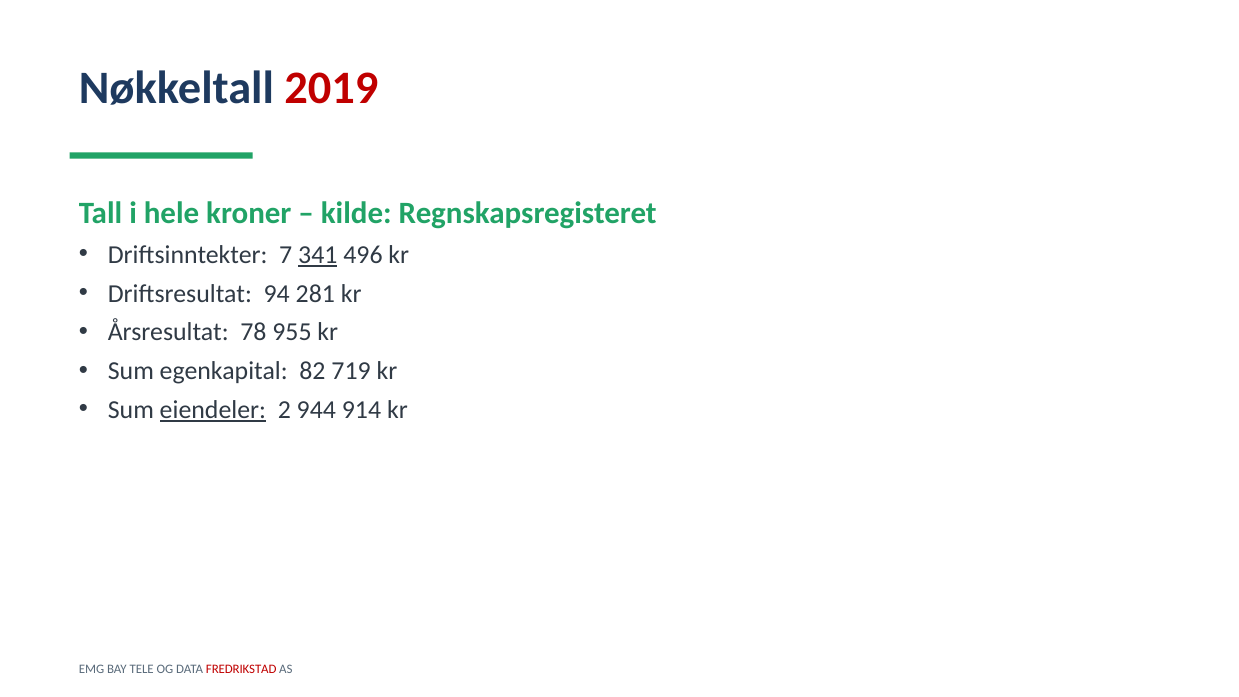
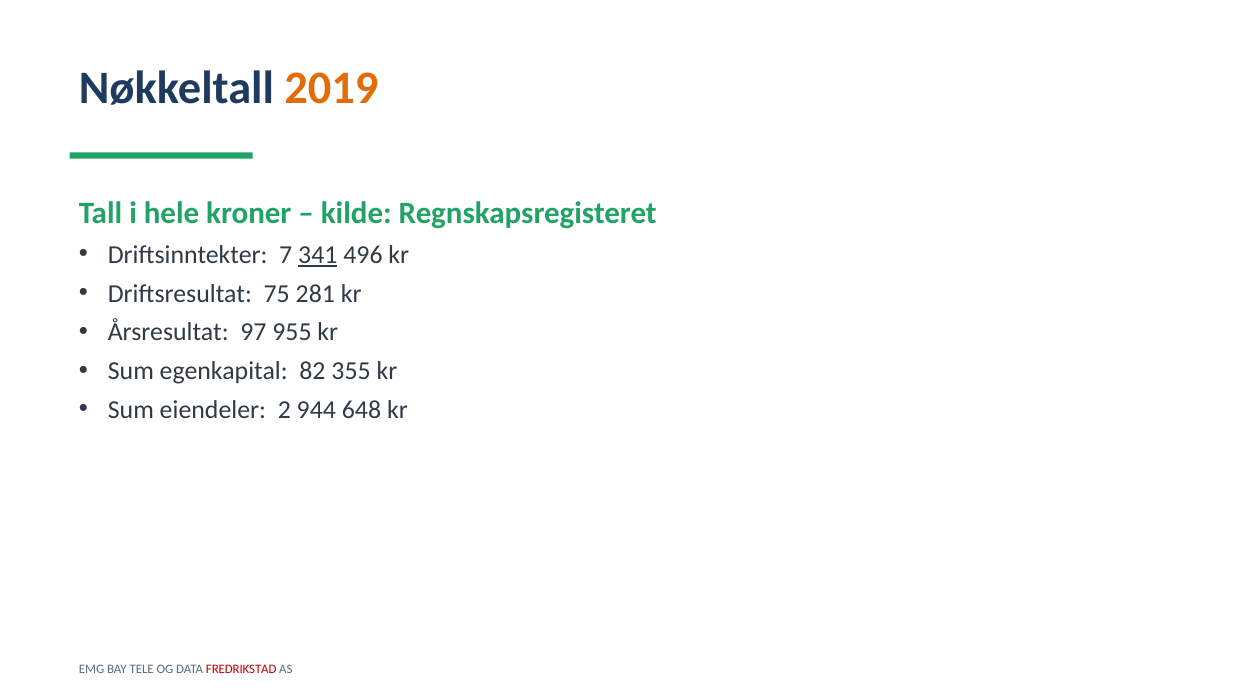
2019 colour: red -> orange (331, 88)
94: 94 -> 75 (277, 294)
78: 78 -> 97 (253, 332)
719: 719 -> 355 (351, 371)
eiendeler underline: present -> none (213, 410)
914: 914 -> 648 (361, 410)
